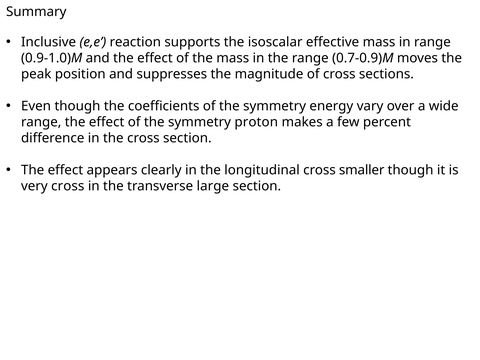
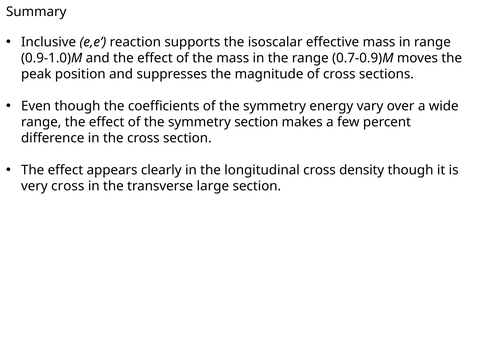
symmetry proton: proton -> section (256, 122)
smaller: smaller -> density (362, 170)
